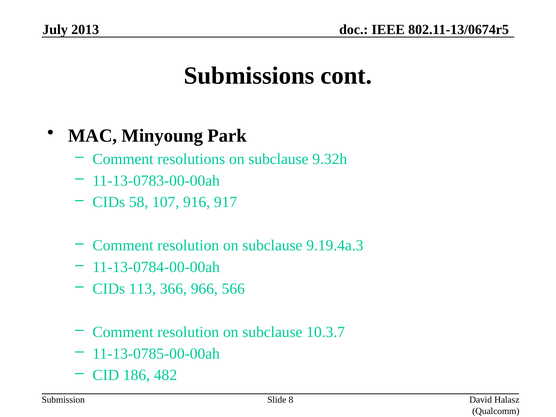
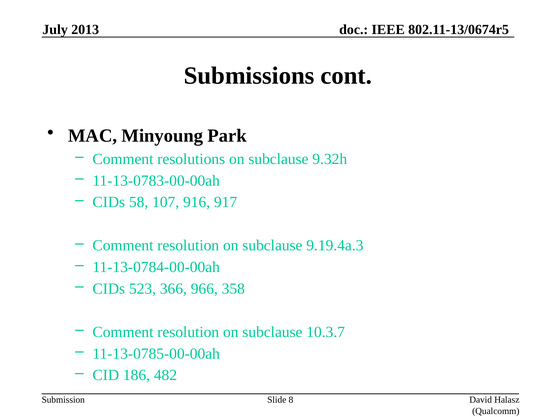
113: 113 -> 523 (142, 289)
566: 566 -> 358 (233, 289)
